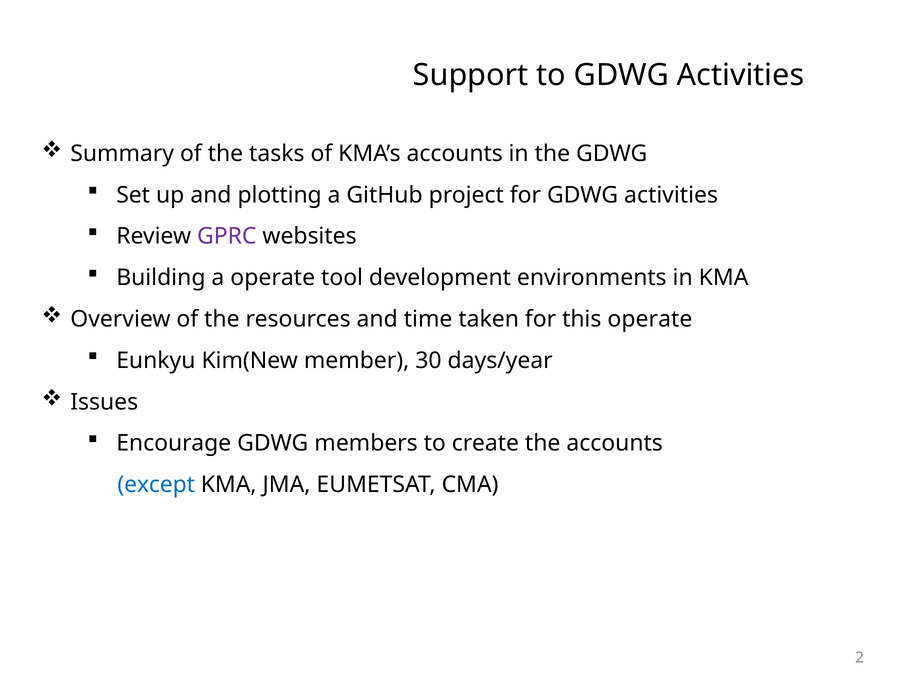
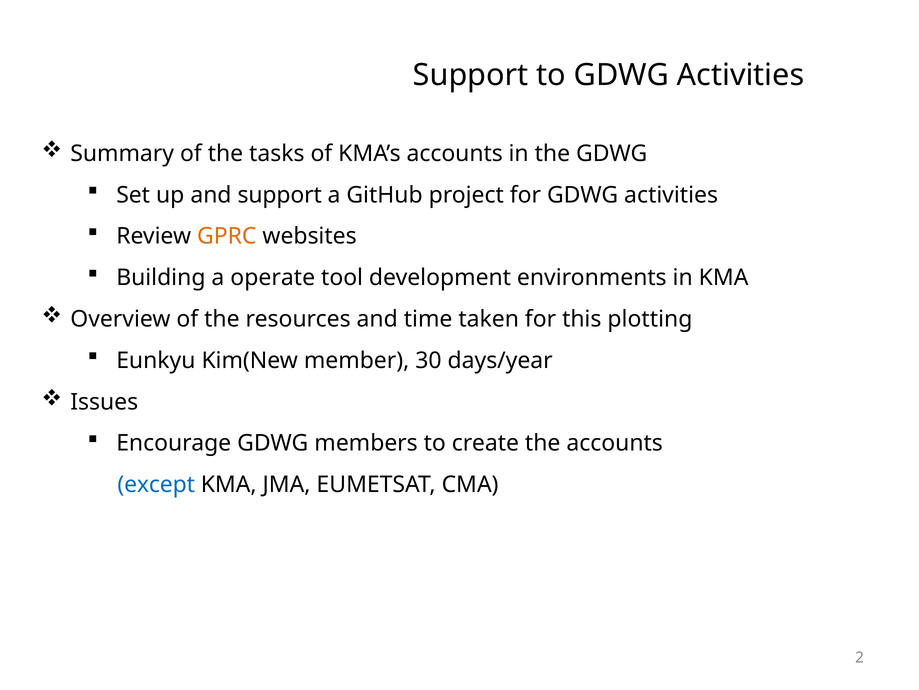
and plotting: plotting -> support (280, 195)
GPRC colour: purple -> orange (227, 236)
this operate: operate -> plotting (650, 319)
